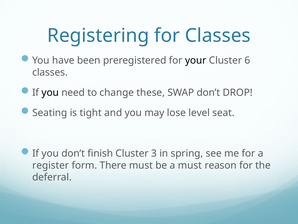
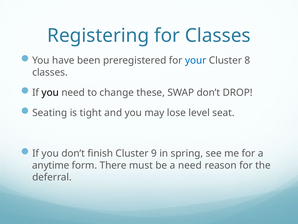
your colour: black -> blue (196, 60)
6: 6 -> 8 (247, 60)
3: 3 -> 9 (154, 153)
register: register -> anytime (51, 165)
a must: must -> need (190, 165)
